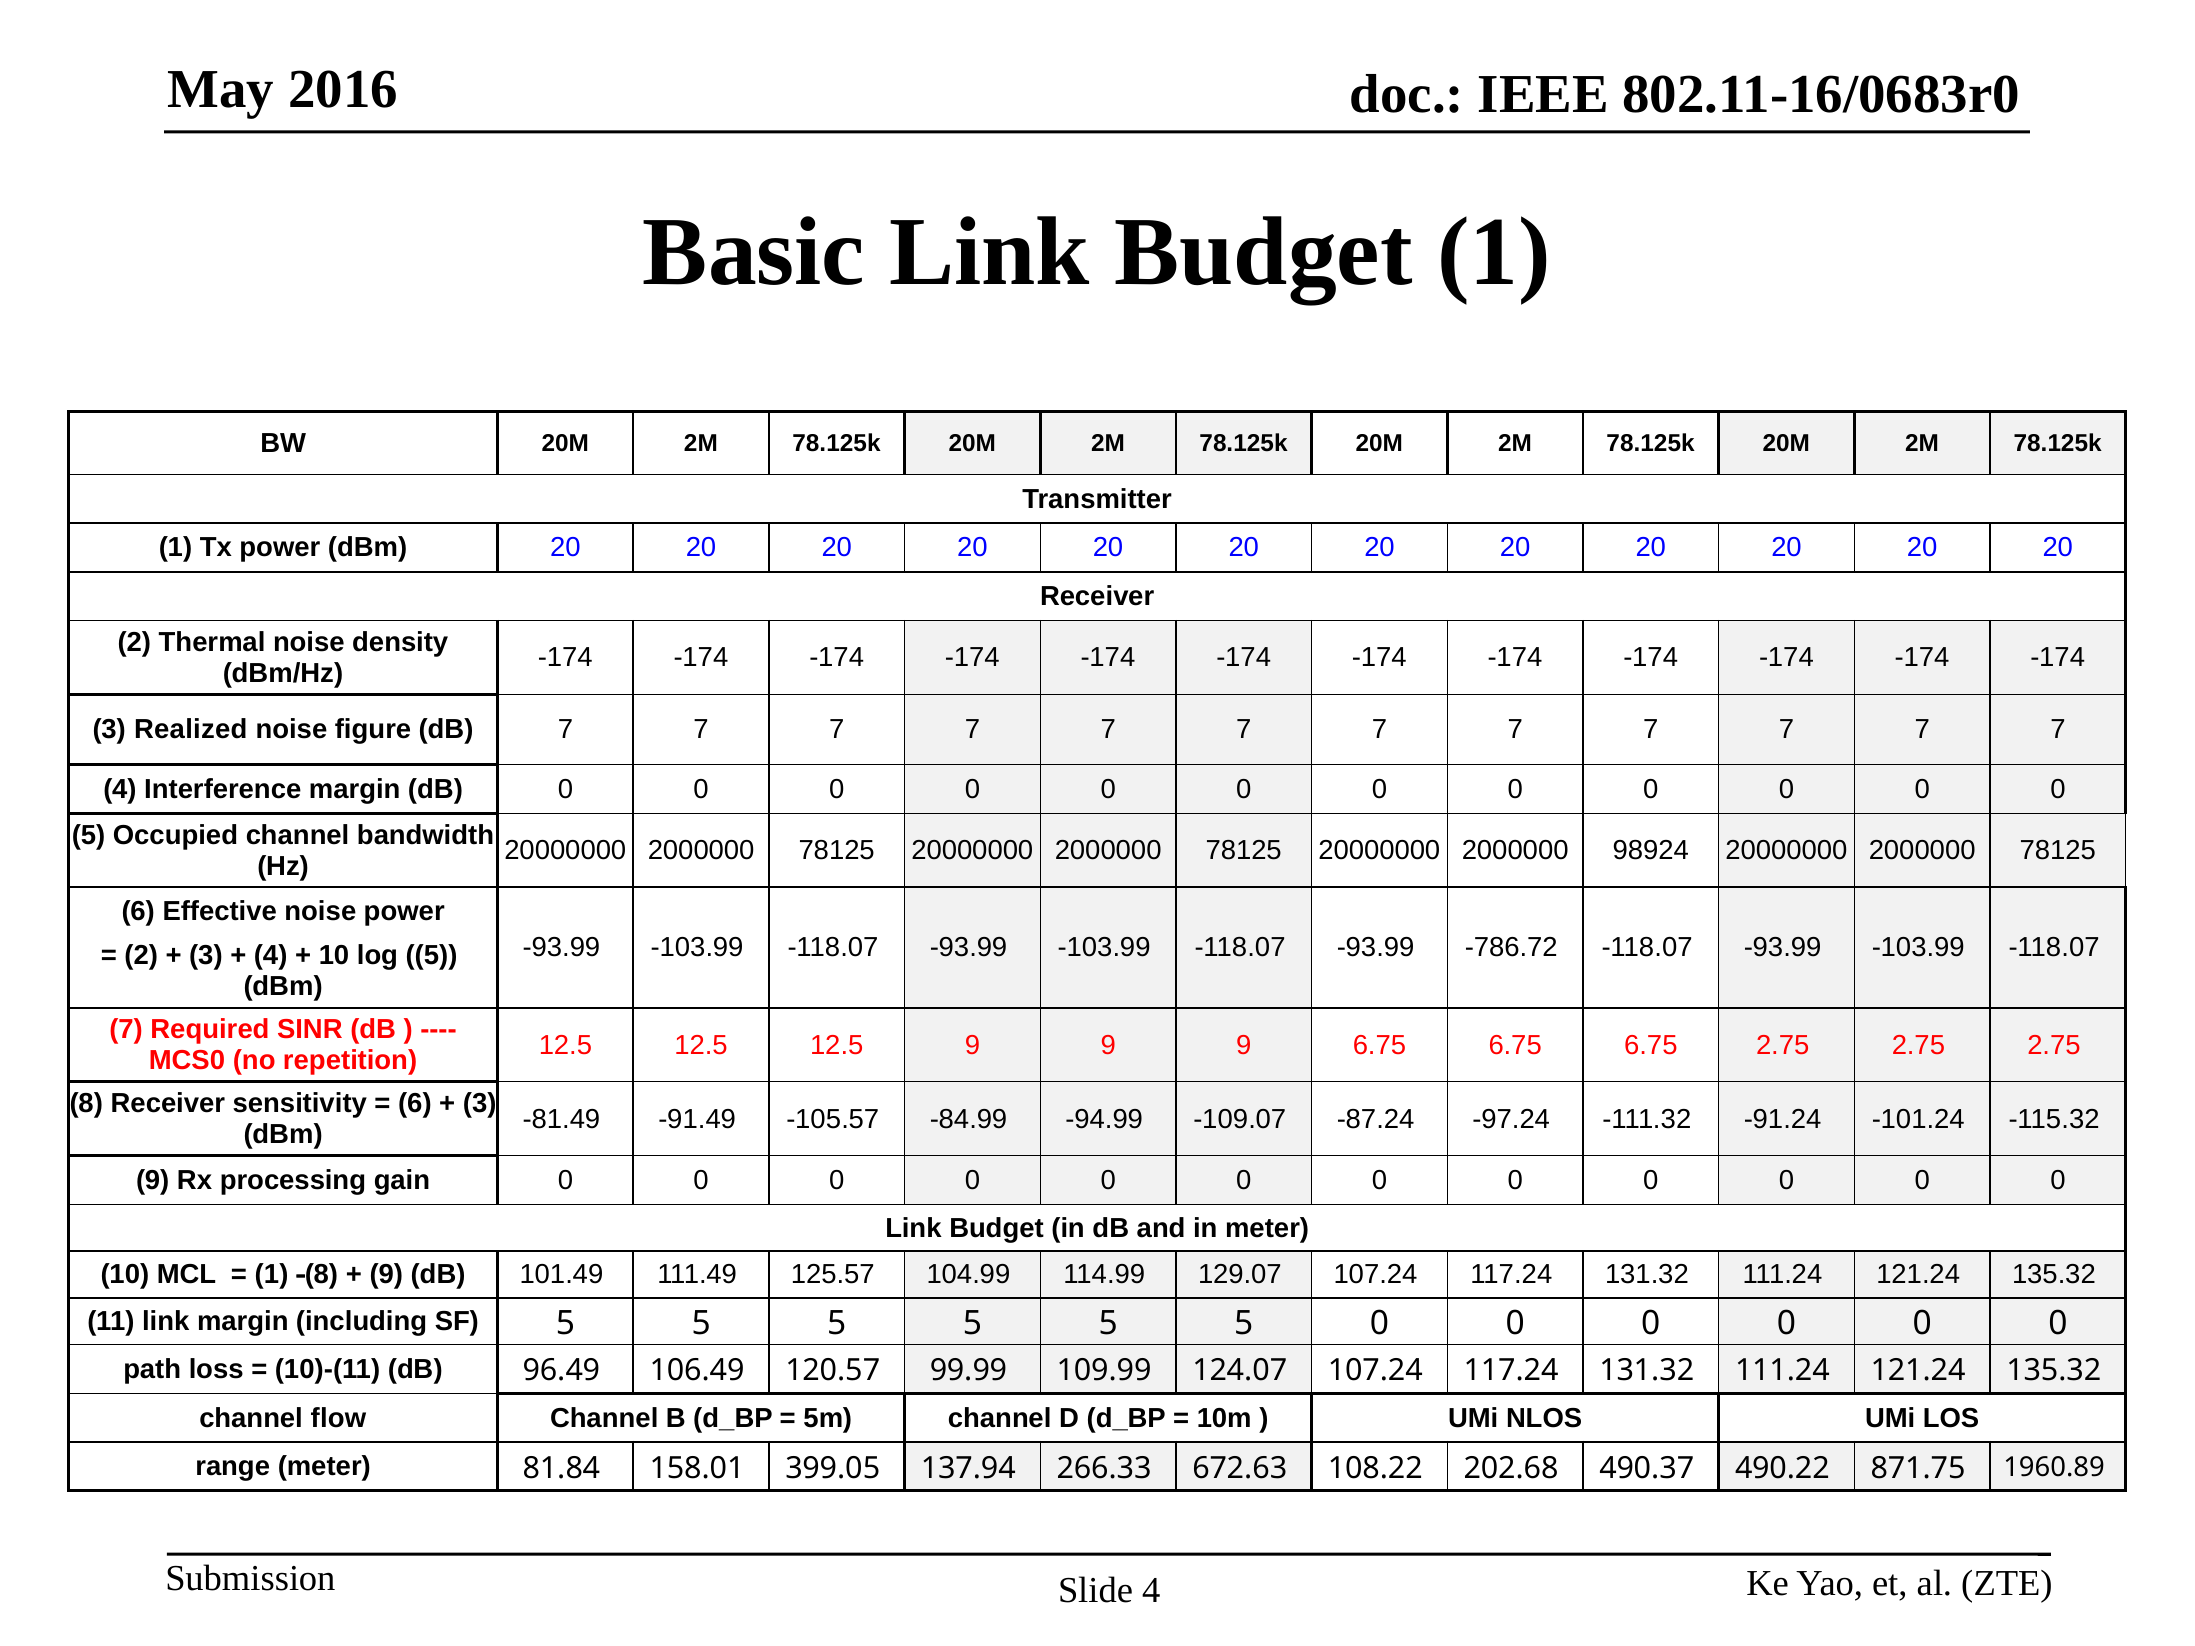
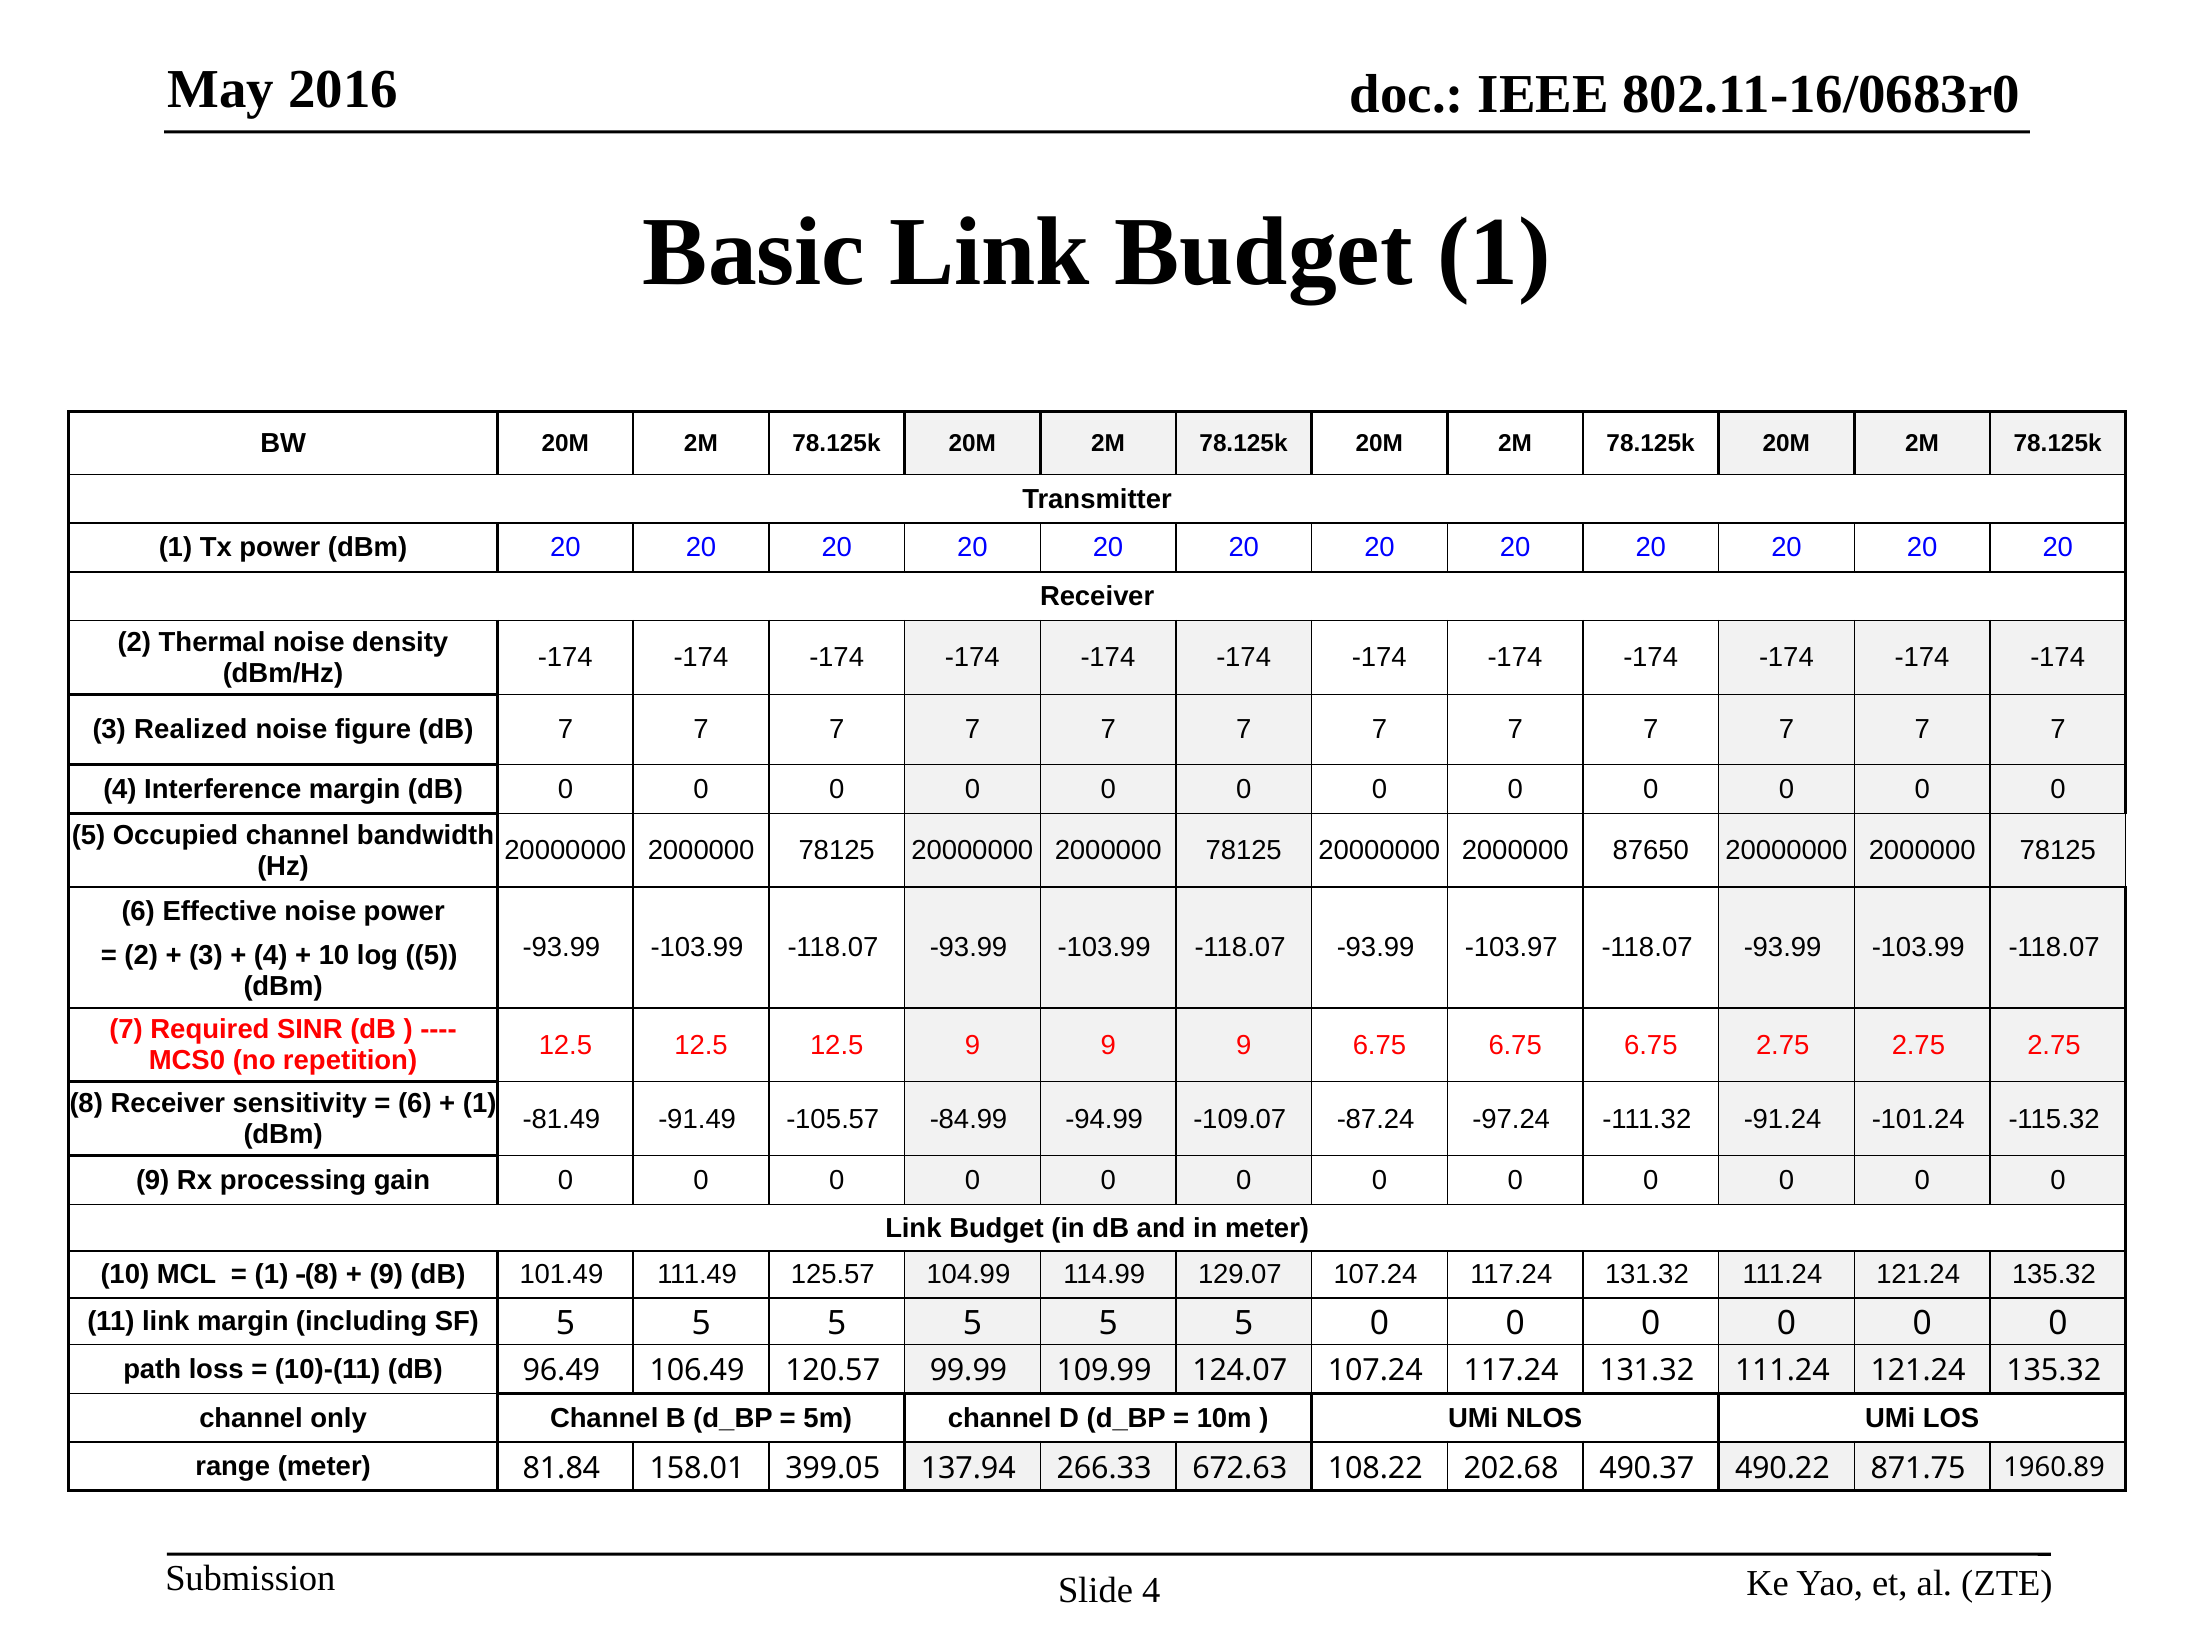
98924: 98924 -> 87650 (1651, 851)
-786.72: -786.72 -> -103.97 (1511, 948)
3: 3 -> 1 (480, 1104)
flow: flow -> only (339, 1418)
